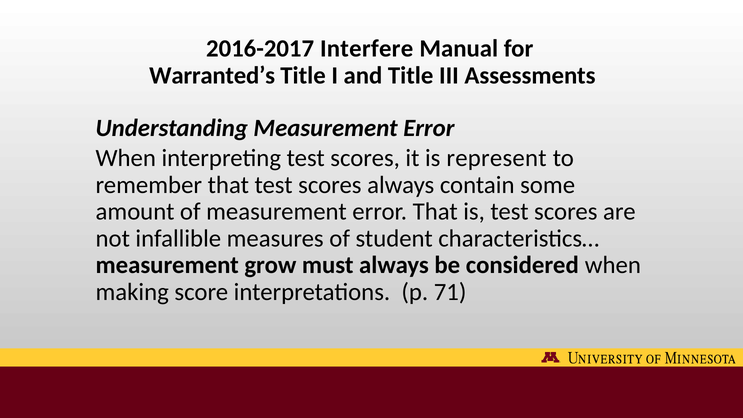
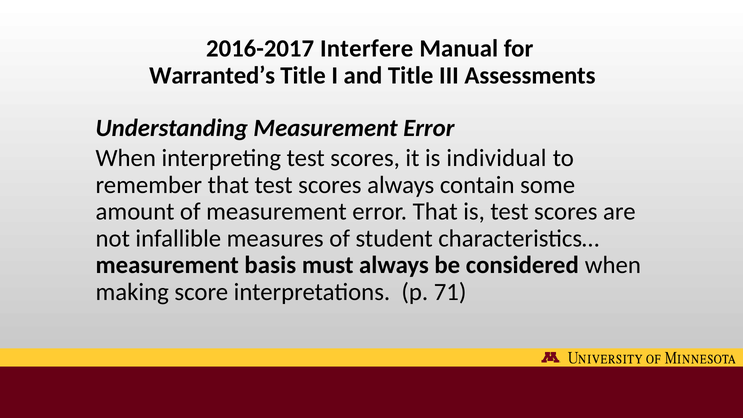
represent: represent -> individual (496, 158)
grow: grow -> basis (270, 265)
